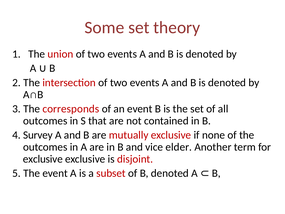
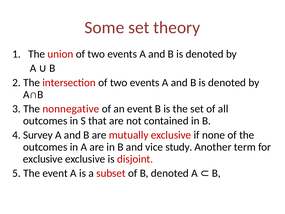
corresponds: corresponds -> nonnegative (71, 109)
elder: elder -> study (179, 147)
